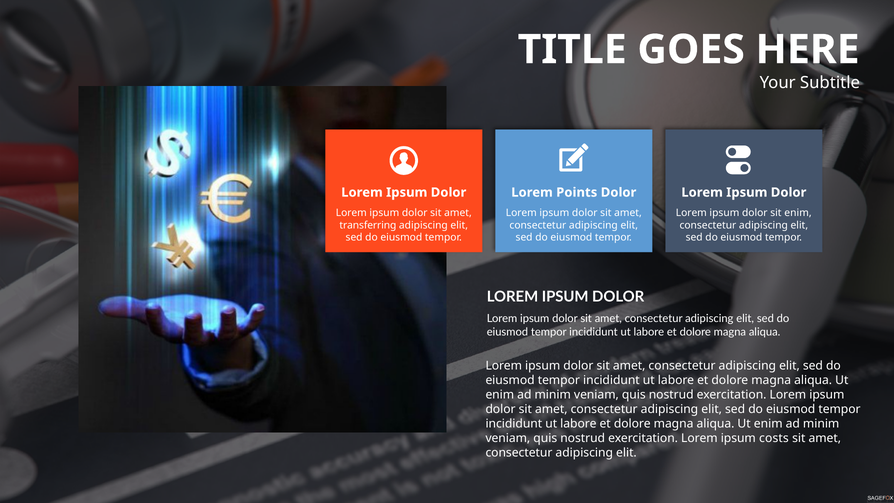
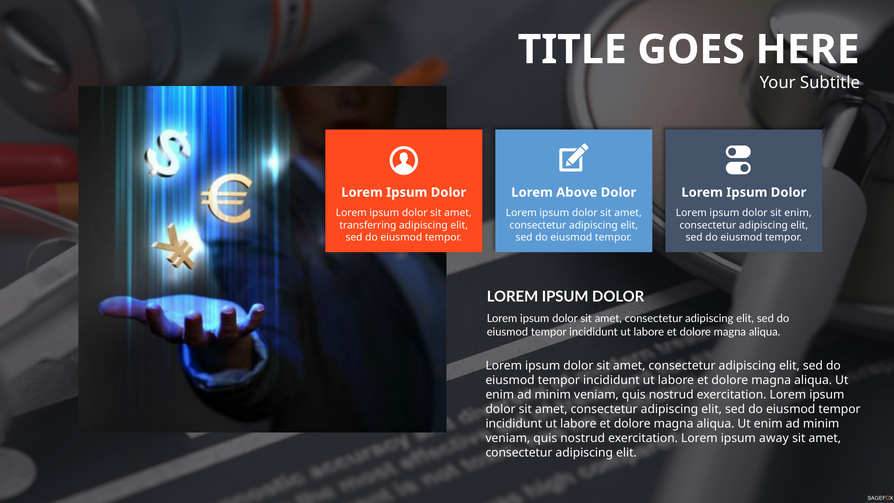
Points: Points -> Above (577, 192)
costs: costs -> away (774, 438)
